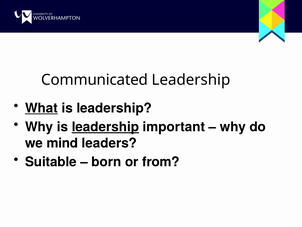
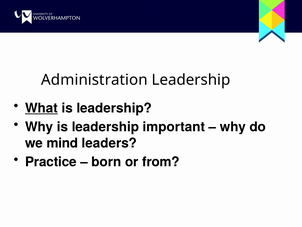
Communicated: Communicated -> Administration (94, 80)
leadership underline: present -> none (105, 127)
Suitable: Suitable -> Practice (51, 162)
